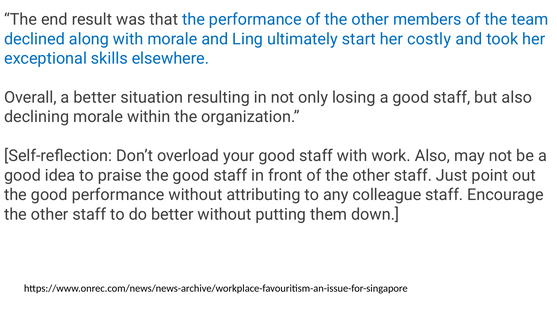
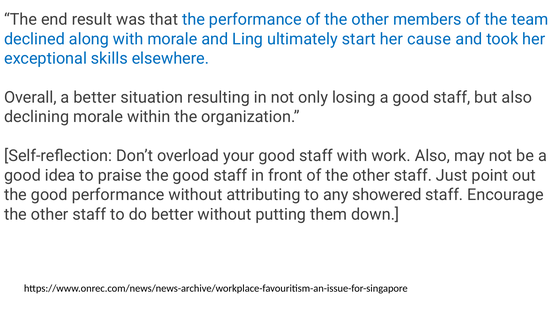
costly: costly -> cause (429, 39)
colleague: colleague -> showered (387, 195)
